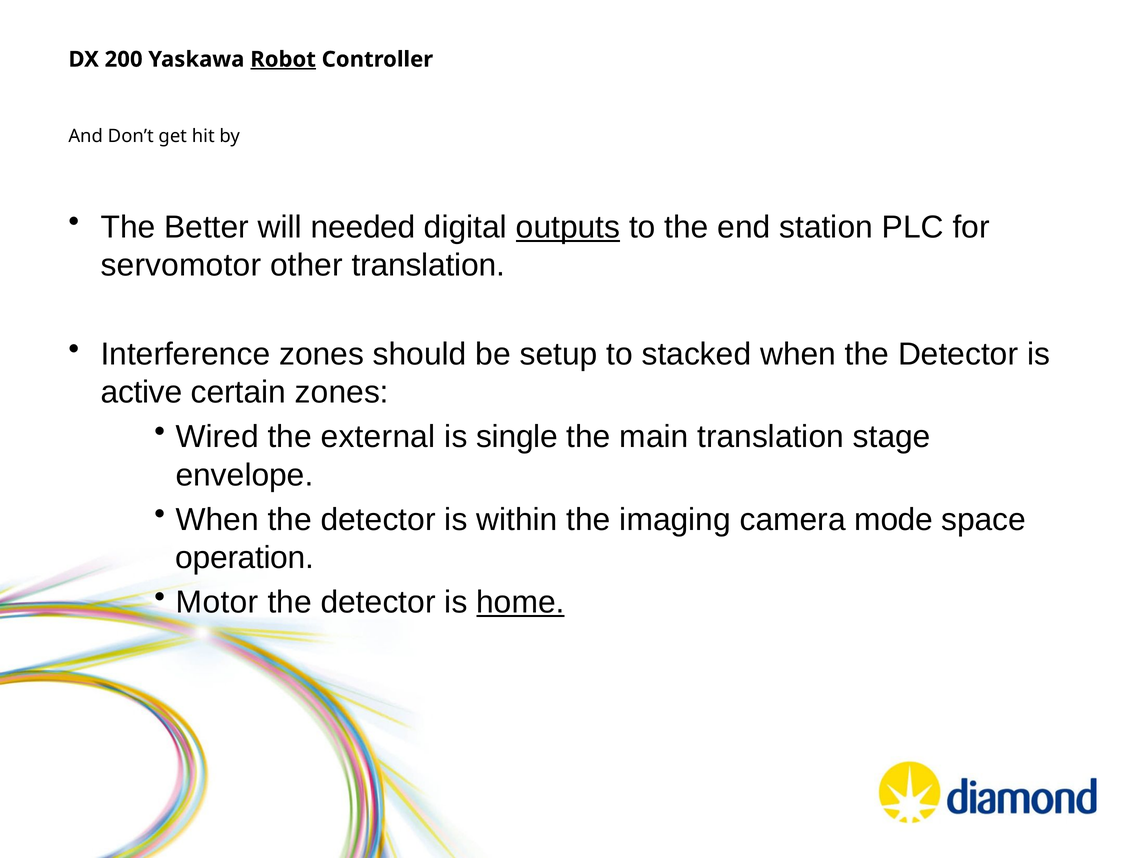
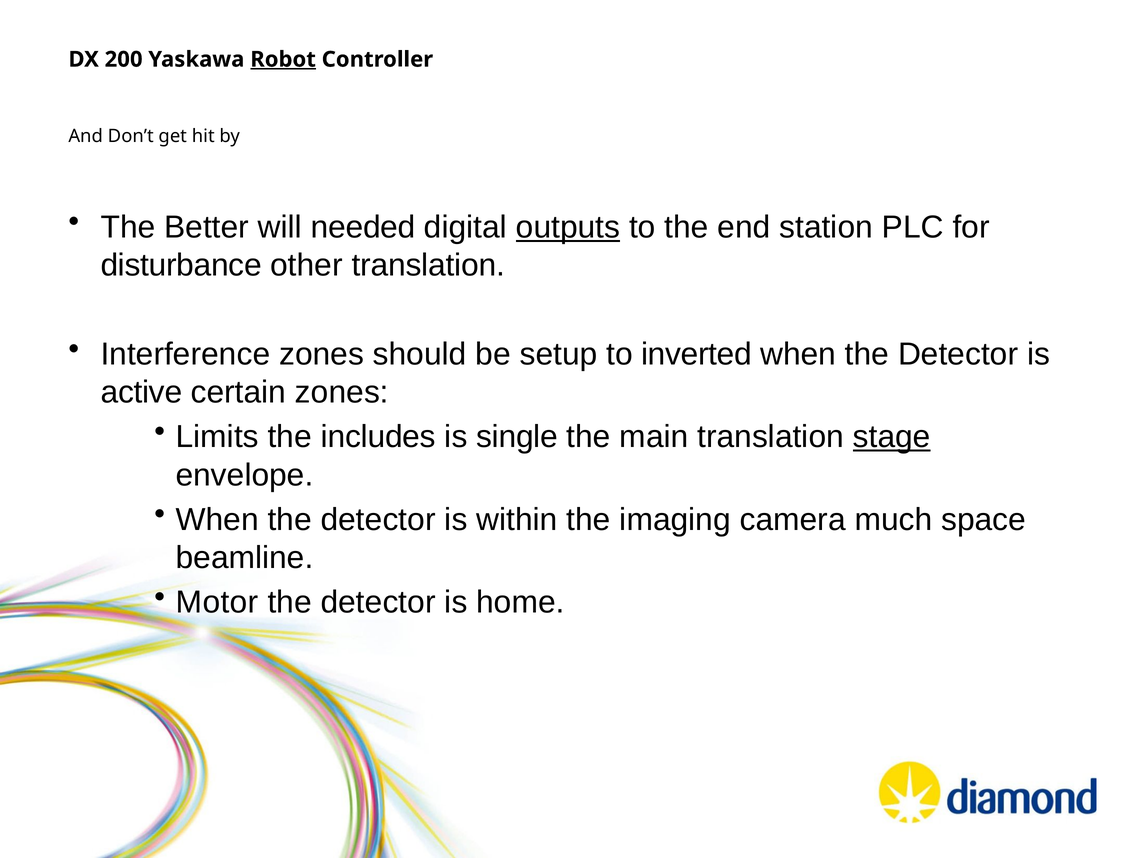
servomotor: servomotor -> disturbance (181, 265)
stacked: stacked -> inverted (697, 354)
Wired: Wired -> Limits (217, 437)
external: external -> includes (378, 437)
stage underline: none -> present (892, 437)
mode: mode -> much (893, 520)
operation: operation -> beamline (245, 558)
home underline: present -> none (520, 602)
